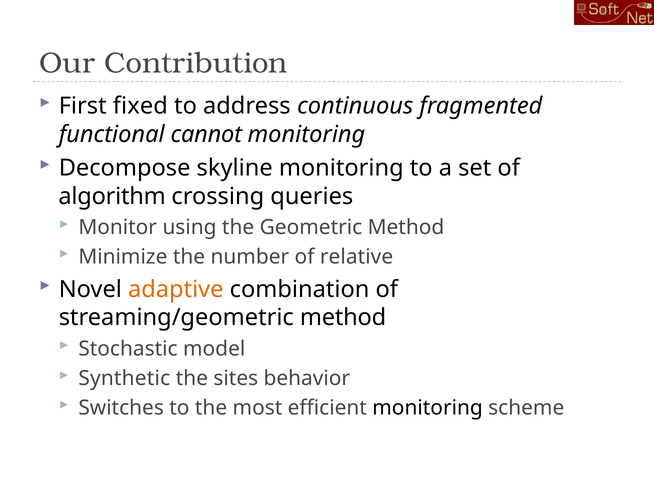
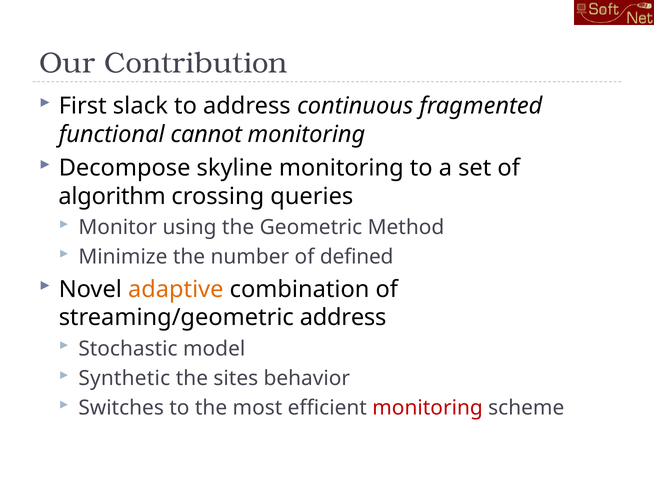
fixed: fixed -> slack (140, 106)
relative: relative -> defined (357, 257)
streaming/geometric method: method -> address (343, 318)
monitoring colour: black -> red (428, 408)
